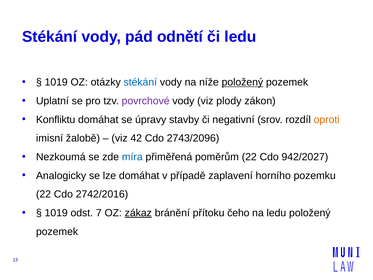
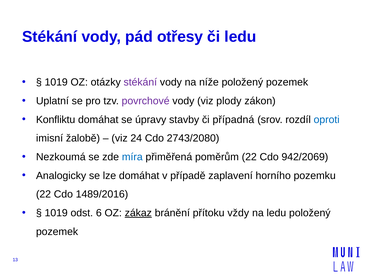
odnětí: odnětí -> otřesy (180, 37)
stékání colour: blue -> purple (140, 82)
položený underline: present -> none (242, 82)
negativní: negativní -> případná (233, 119)
oproti colour: orange -> blue (327, 119)
42: 42 -> 24 (136, 138)
2743/2096: 2743/2096 -> 2743/2080 (193, 138)
942/2027: 942/2027 -> 942/2069 (305, 157)
2742/2016: 2742/2016 -> 1489/2016 (102, 194)
7: 7 -> 6 (99, 213)
čeho: čeho -> vždy (238, 213)
